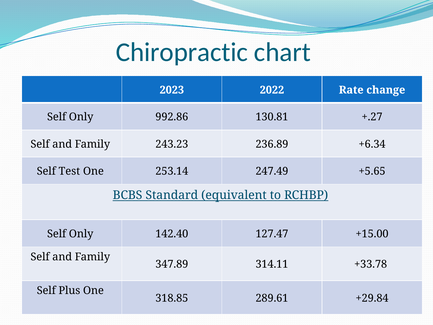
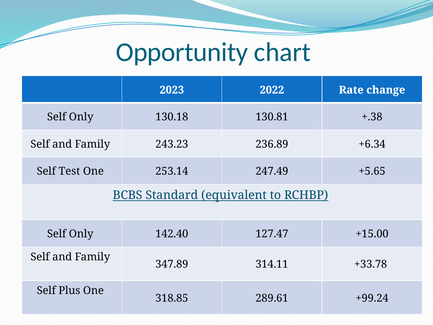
Chiropractic: Chiropractic -> Opportunity (182, 52)
992.86: 992.86 -> 130.18 (172, 117)
+.27: +.27 -> +.38 (372, 117)
+29.84: +29.84 -> +99.24 (372, 298)
